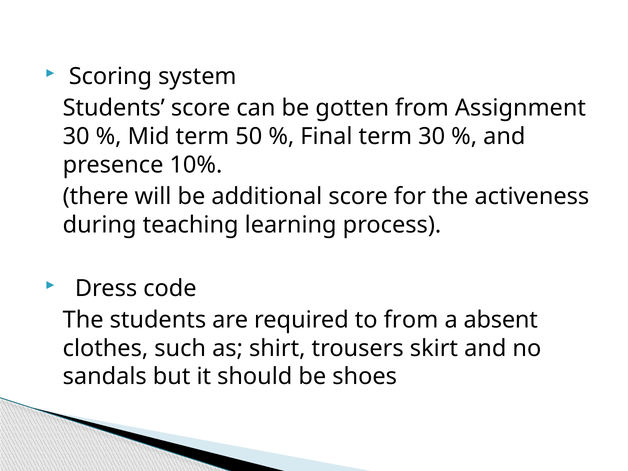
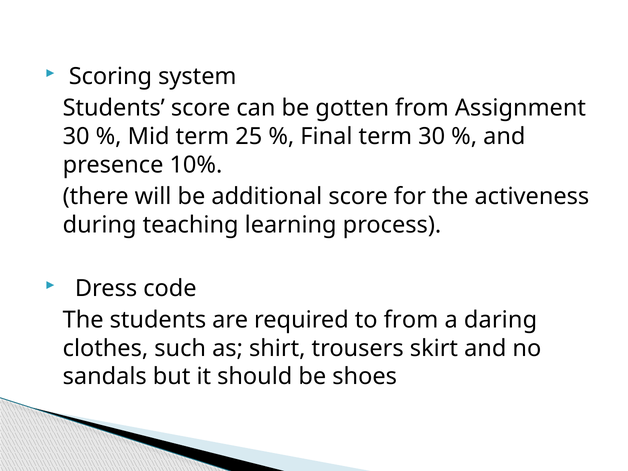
50: 50 -> 25 (249, 136)
absent: absent -> daring (501, 320)
